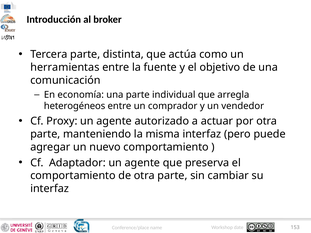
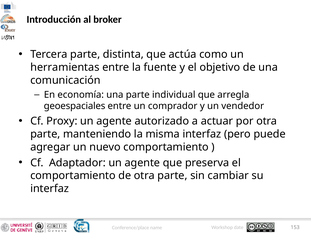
heterogéneos: heterogéneos -> geoespaciales (75, 106)
